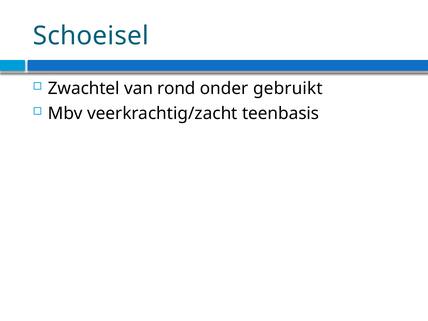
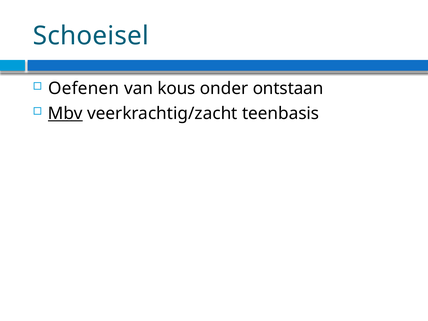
Zwachtel: Zwachtel -> Oefenen (84, 89)
rond: rond -> kous (176, 89)
gebruikt: gebruikt -> ontstaan (288, 89)
Mbv underline: none -> present (65, 113)
